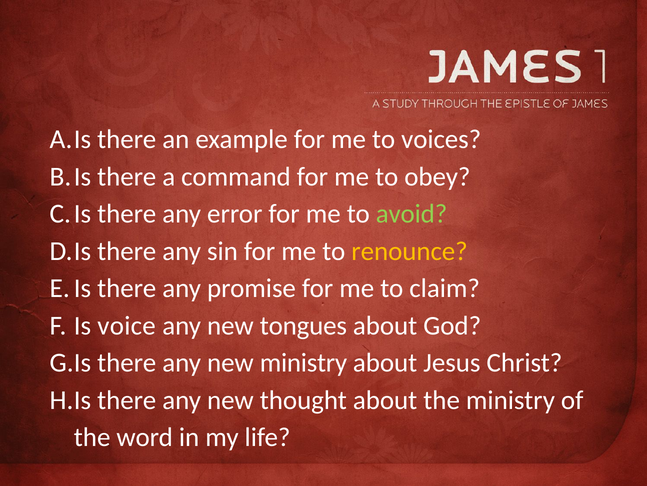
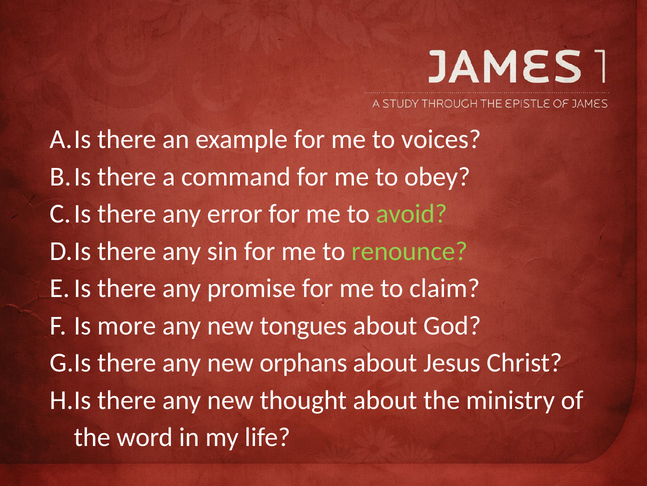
renounce colour: yellow -> light green (410, 251)
voice: voice -> more (127, 325)
new ministry: ministry -> orphans (303, 362)
